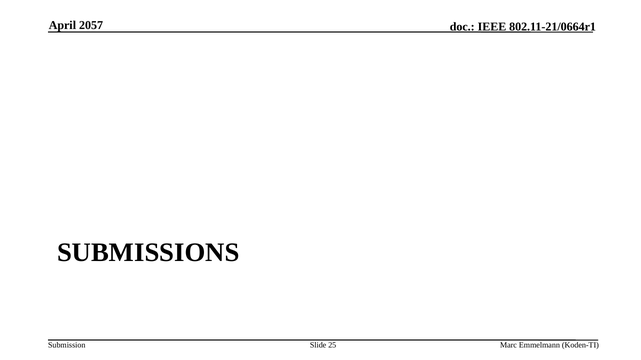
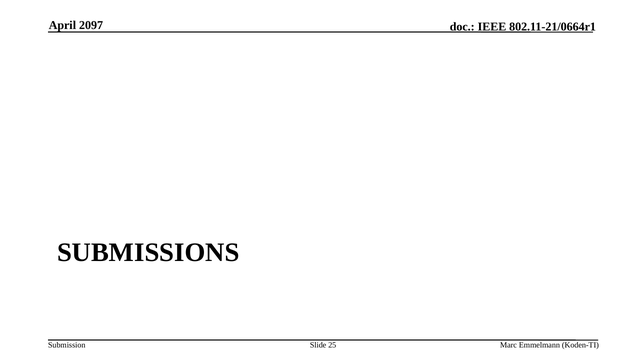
2057: 2057 -> 2097 (91, 26)
